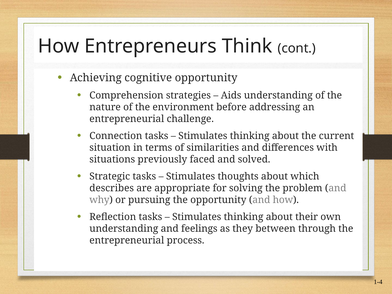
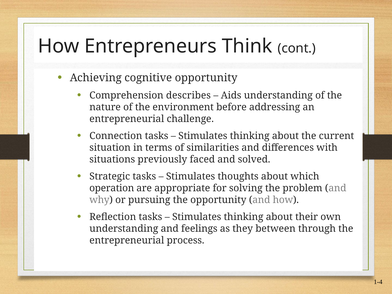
strategies: strategies -> describes (188, 95)
describes: describes -> operation (112, 188)
